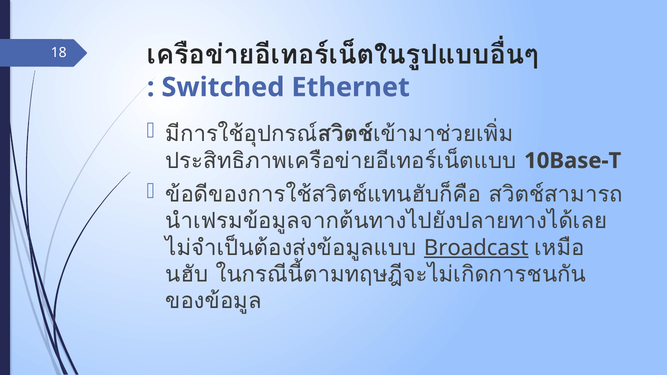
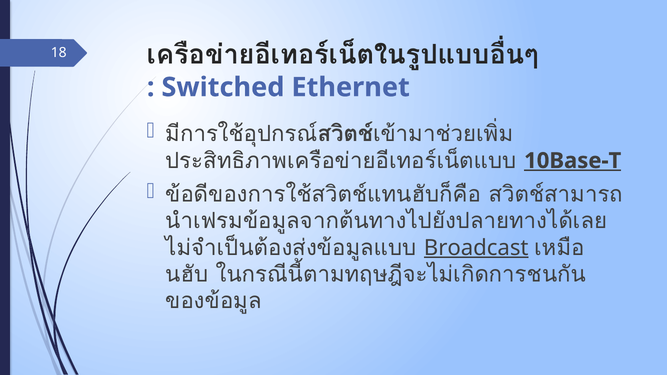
10Base-T underline: none -> present (573, 161)
